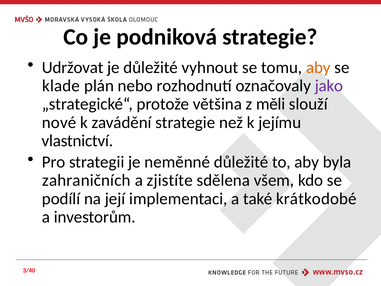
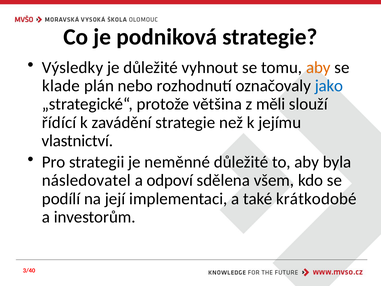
Udržovat: Udržovat -> Výsledky (73, 67)
jako colour: purple -> blue (329, 86)
nové: nové -> řídící (59, 122)
zahraničních: zahraničních -> následovatel (86, 180)
zjistíte: zjistíte -> odpoví (170, 180)
